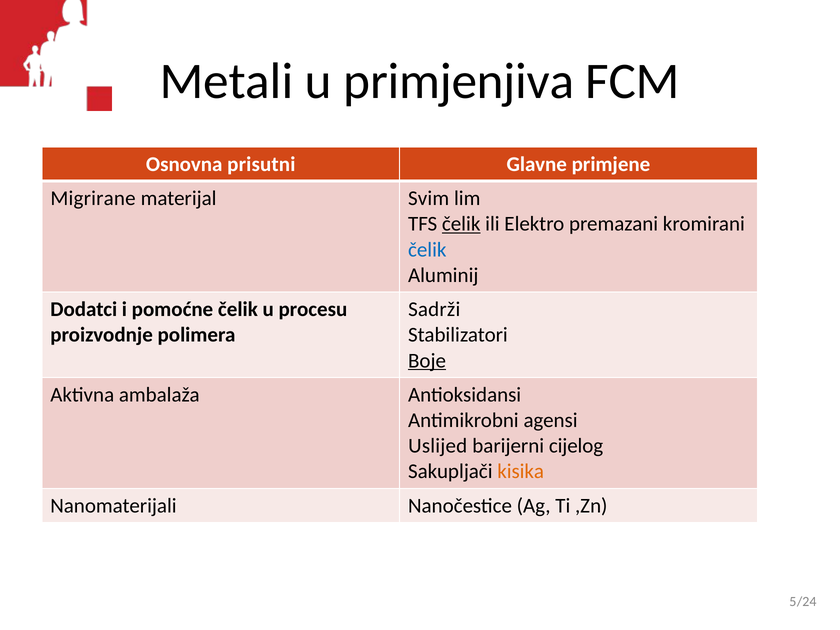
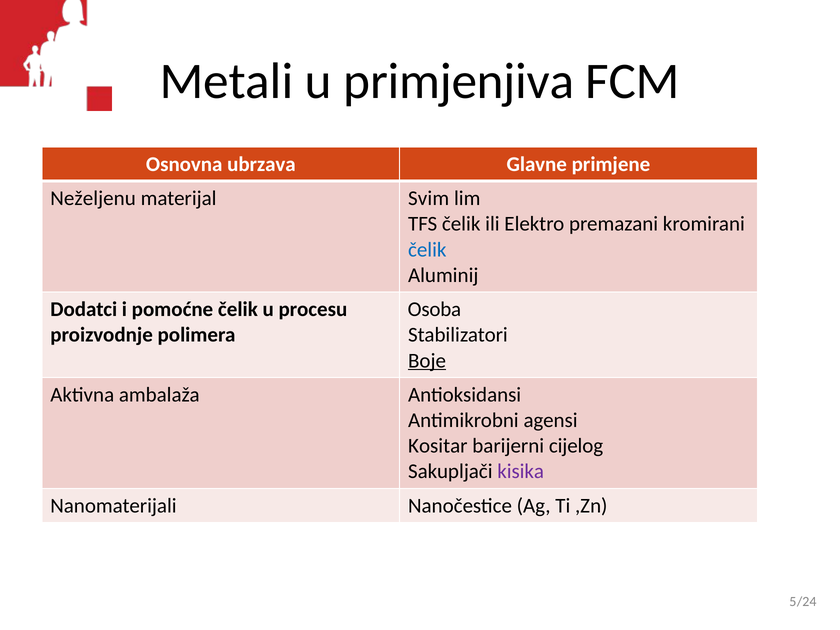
prisutni: prisutni -> ubrzava (261, 164)
Migrirane: Migrirane -> Neželjenu (93, 198)
čelik underline: present -> none (461, 224)
Sadrži: Sadrži -> Osoba (434, 309)
Uslijed: Uslijed -> Kositar (438, 446)
kisika colour: orange -> purple (521, 472)
